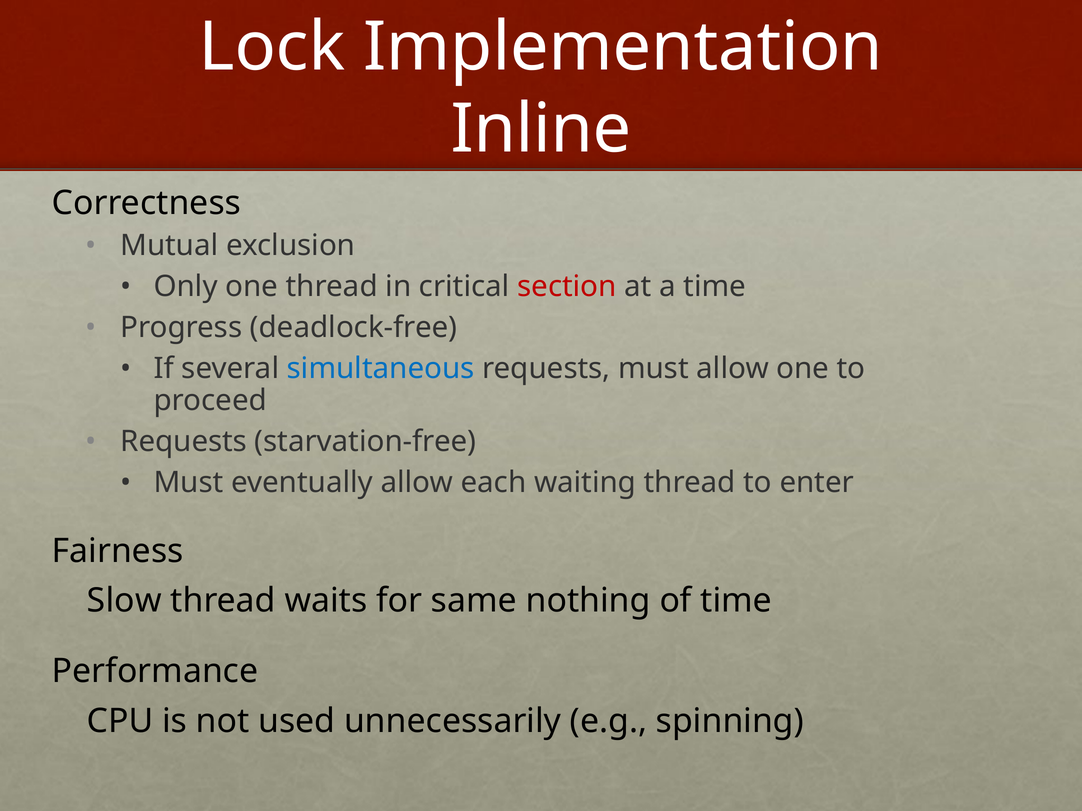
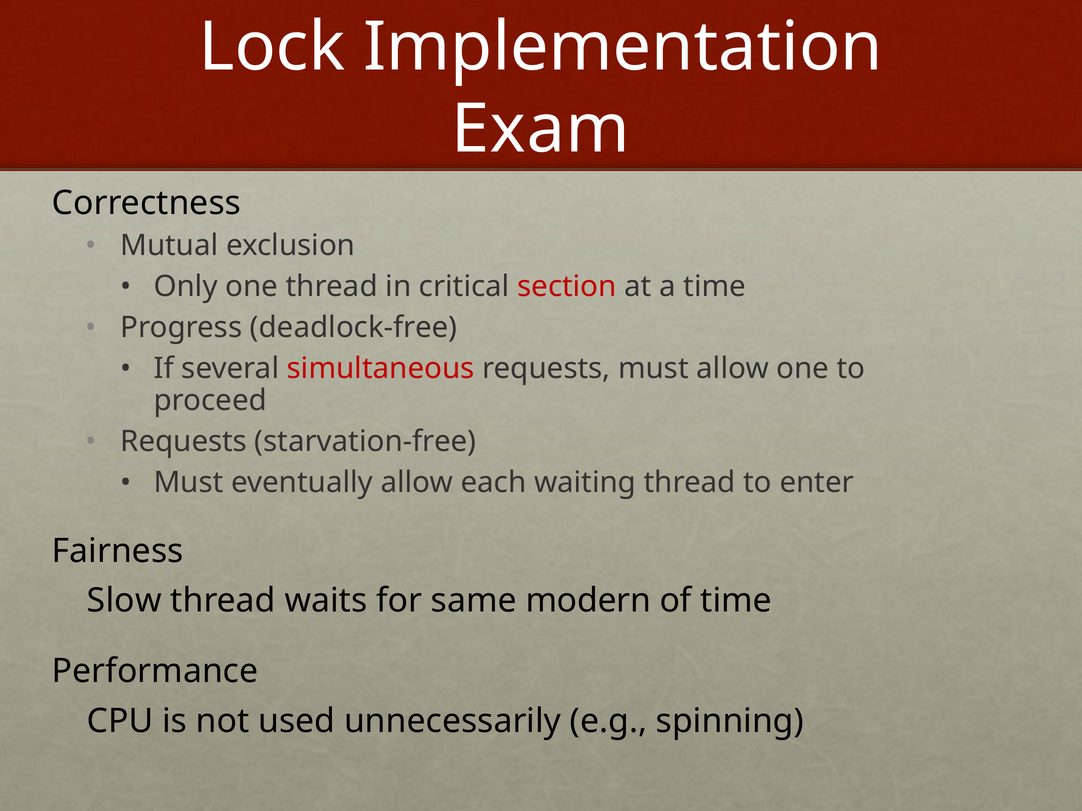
Inline: Inline -> Exam (541, 129)
simultaneous colour: blue -> red (381, 369)
nothing: nothing -> modern (588, 601)
